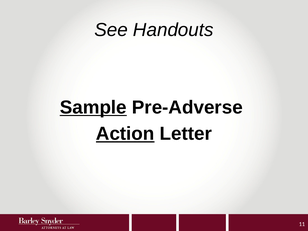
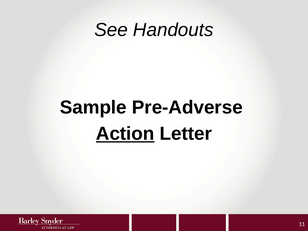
Sample underline: present -> none (93, 107)
